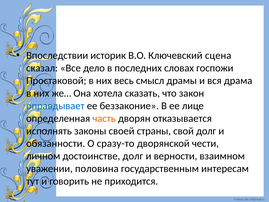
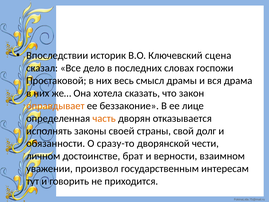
оправдывает colour: blue -> orange (55, 106)
достоинстве долг: долг -> брат (133, 156)
половина: половина -> произвол (97, 168)
